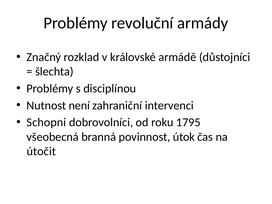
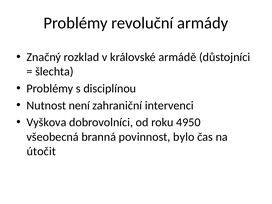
Schopni: Schopni -> Vyškova (46, 122)
1795: 1795 -> 4950 (188, 122)
útok: útok -> bylo (184, 137)
